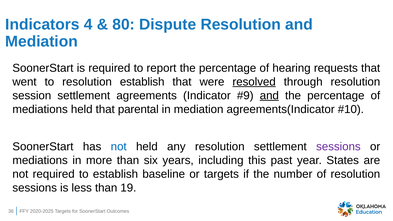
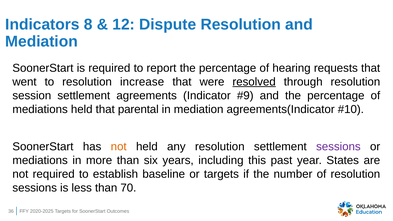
4: 4 -> 8 (88, 25)
80: 80 -> 12 (124, 25)
resolution establish: establish -> increase (142, 82)
and underline: present -> none (269, 96)
not colour: blue -> orange (119, 147)
19: 19 -> 70 (128, 188)
